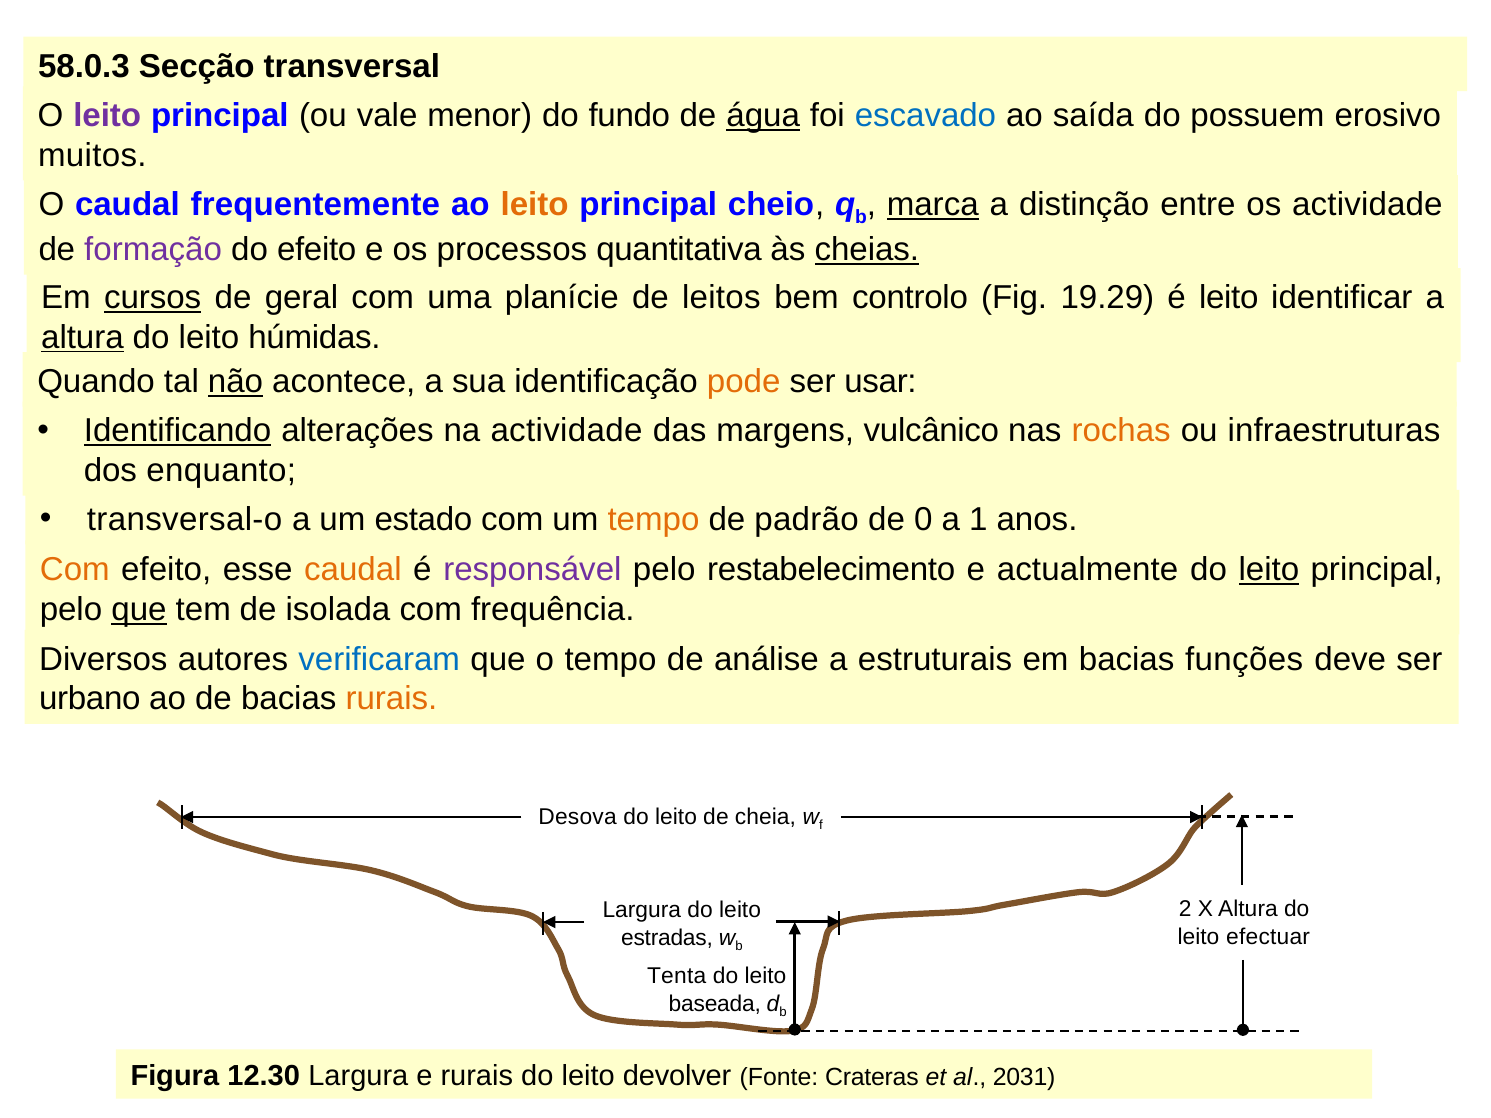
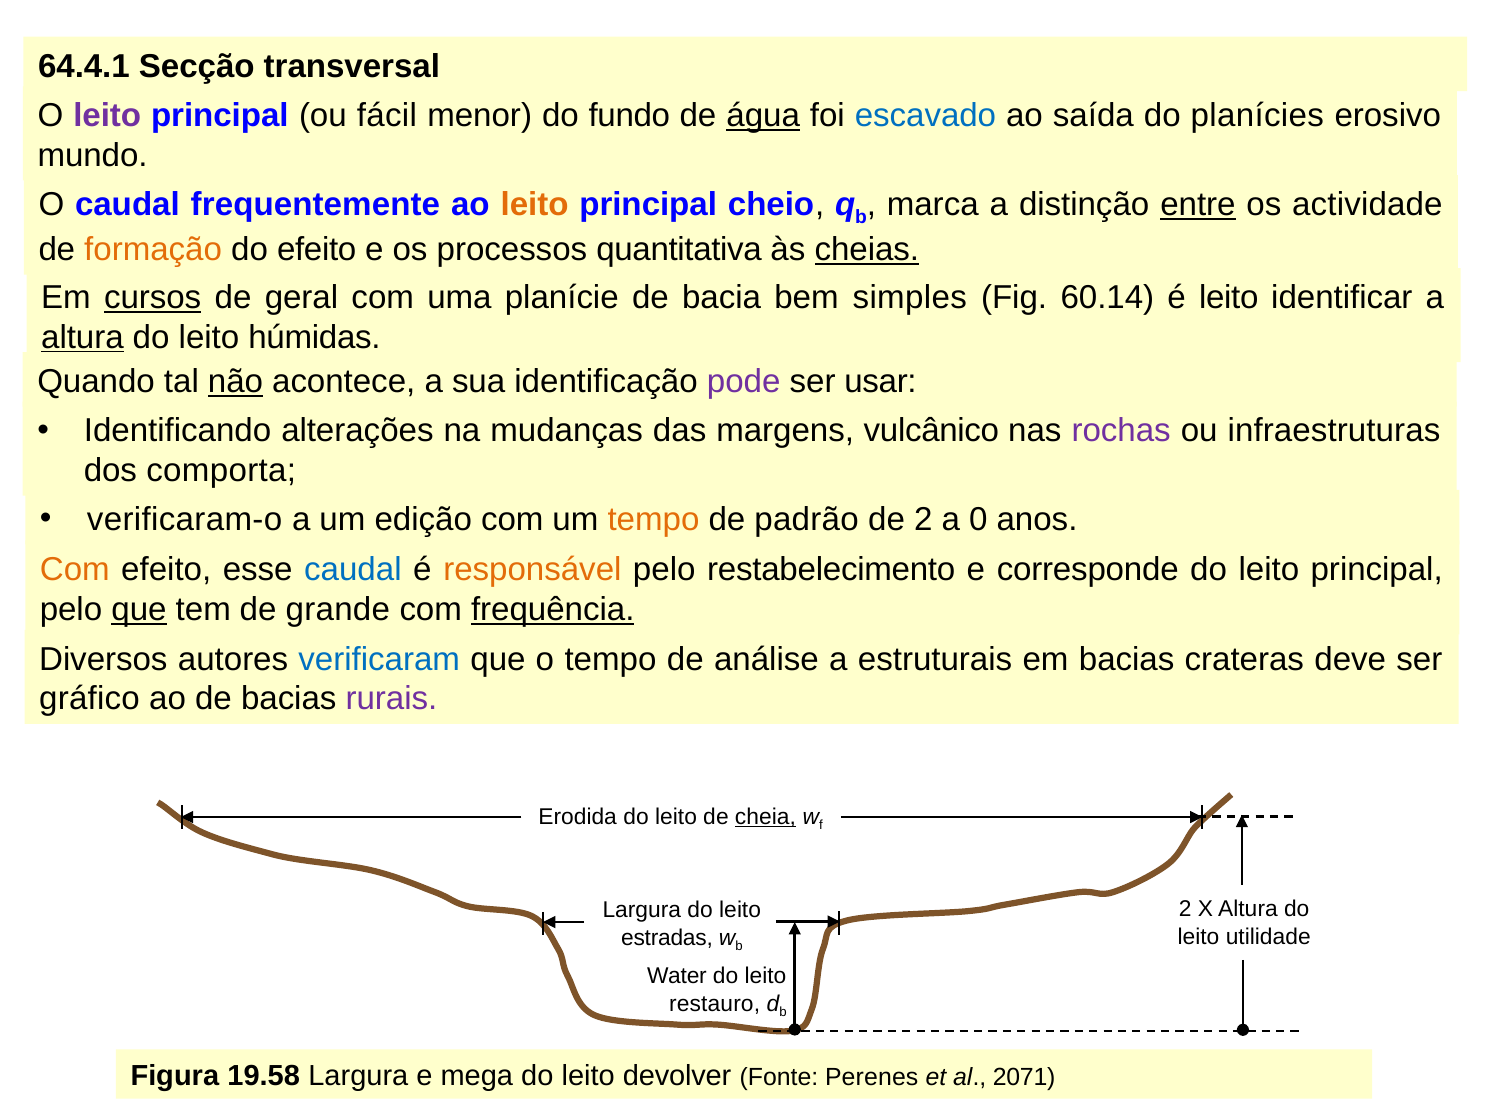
58.0.3: 58.0.3 -> 64.4.1 (84, 66)
vale: vale -> fácil (387, 116)
possuem: possuem -> planícies (1257, 116)
muitos: muitos -> mundo (93, 156)
marca underline: present -> none (933, 205)
entre underline: none -> present (1198, 205)
formação colour: purple -> orange (153, 250)
leitos: leitos -> bacia (722, 298)
controlo: controlo -> simples (910, 298)
19.29: 19.29 -> 60.14 (1107, 298)
pode colour: orange -> purple (744, 382)
Identificando underline: present -> none (178, 431)
na actividade: actividade -> mudanças (567, 431)
rochas colour: orange -> purple (1121, 431)
enquanto: enquanto -> comporta (221, 471)
transversal-o: transversal-o -> verificaram-o (185, 520)
estado: estado -> edição (423, 520)
de 0: 0 -> 2 (923, 520)
1: 1 -> 0 (978, 520)
caudal colour: orange -> blue (353, 570)
responsável colour: purple -> orange (532, 570)
actualmente: actualmente -> corresponde (1088, 570)
leito underline: present -> none (1269, 570)
isolada: isolada -> grande (338, 610)
frequência underline: none -> present (553, 610)
funções: funções -> crateras (1244, 659)
urbano: urbano -> gráfico (90, 699)
rurais colour: orange -> purple (391, 699)
Desova: Desova -> Erodida (578, 817)
cheia underline: none -> present (765, 817)
efectuar: efectuar -> utilidade (1268, 937)
Tenta: Tenta -> Water (677, 976)
baseada: baseada -> restauro (715, 1004)
12.30: 12.30 -> 19.58 (264, 1076)
e rurais: rurais -> mega (477, 1076)
Crateras: Crateras -> Perenes (872, 1078)
2031: 2031 -> 2071 (1024, 1078)
